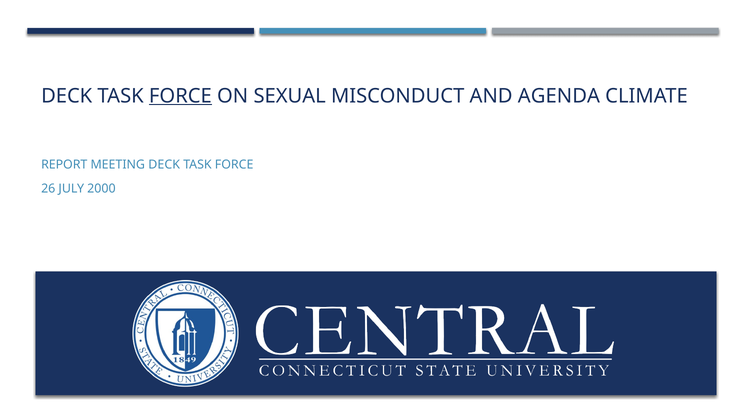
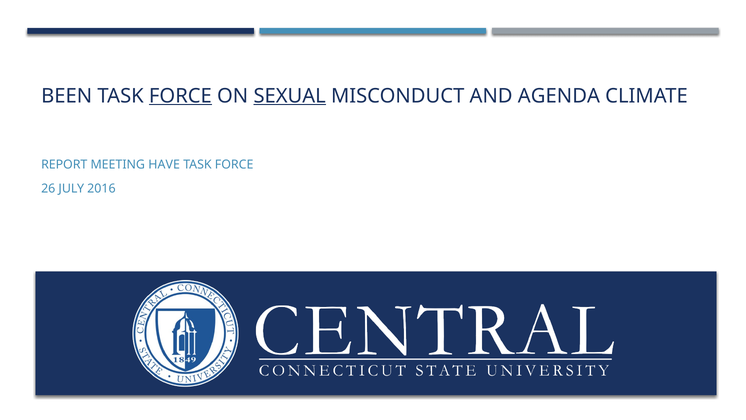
DECK: DECK -> BEEN (67, 96)
SEXUAL underline: none -> present (290, 96)
MEETING DECK: DECK -> HAVE (164, 165)
2000: 2000 -> 2016 (101, 189)
